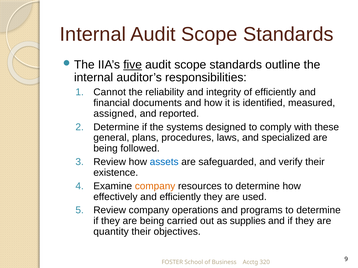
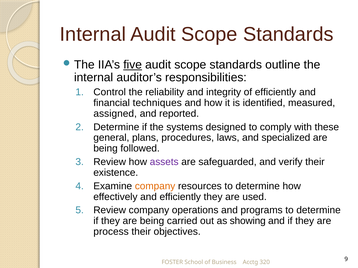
Cannot: Cannot -> Control (110, 92)
documents: documents -> techniques (157, 103)
assets colour: blue -> purple (164, 162)
supplies: supplies -> showing (248, 221)
quantity: quantity -> process (111, 232)
